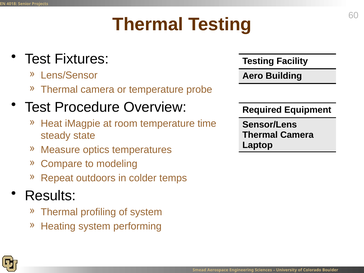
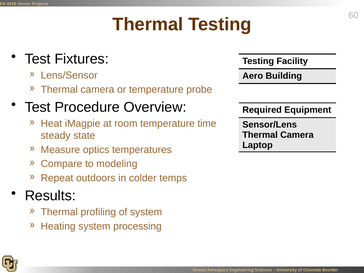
performing: performing -> processing (137, 226)
